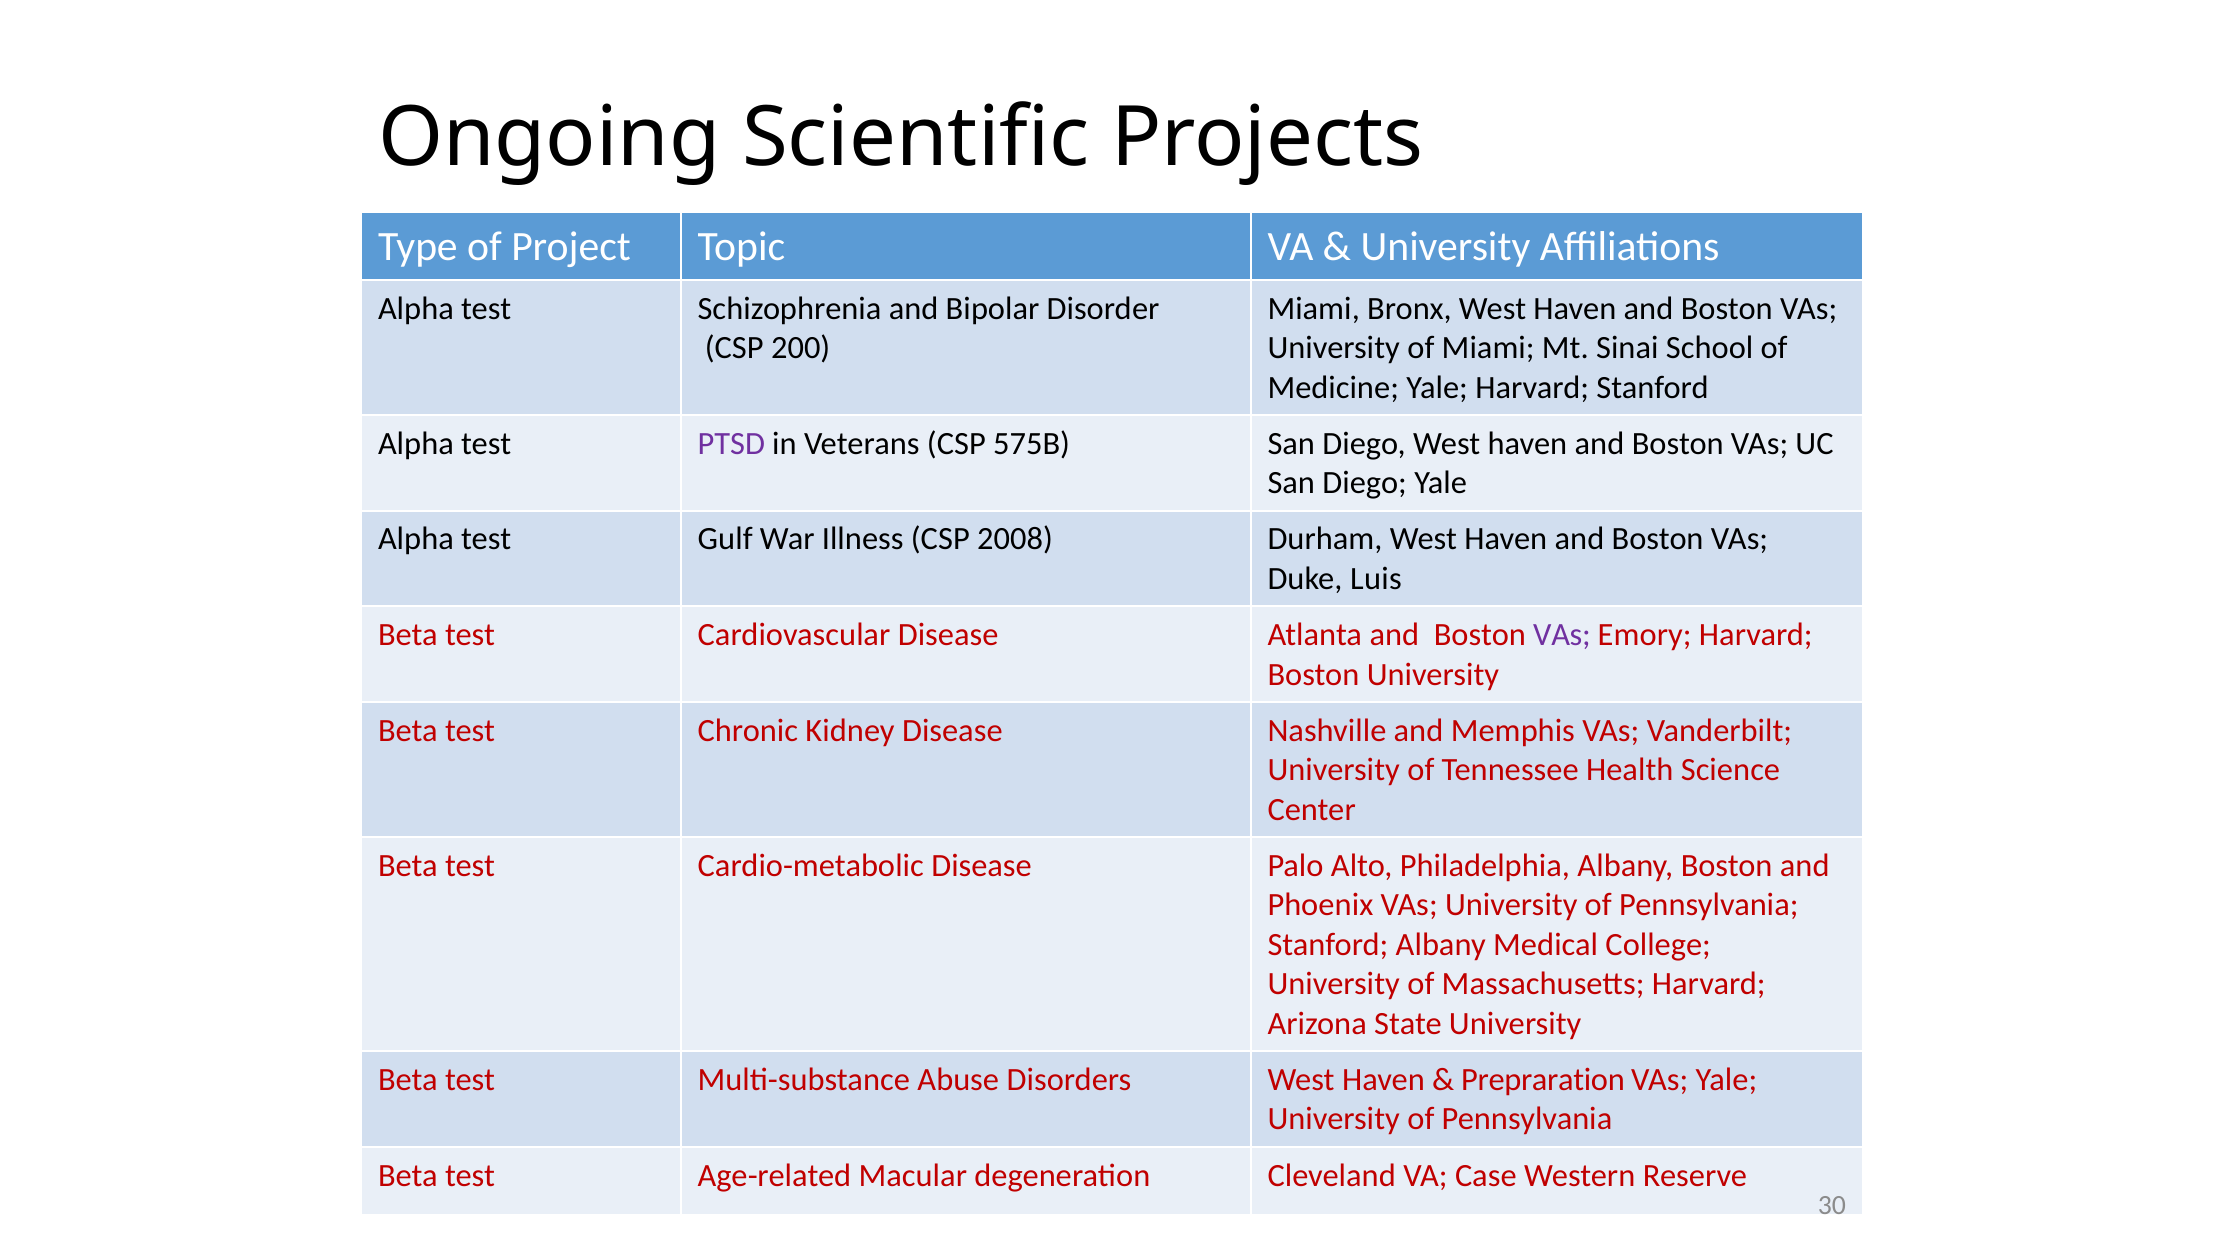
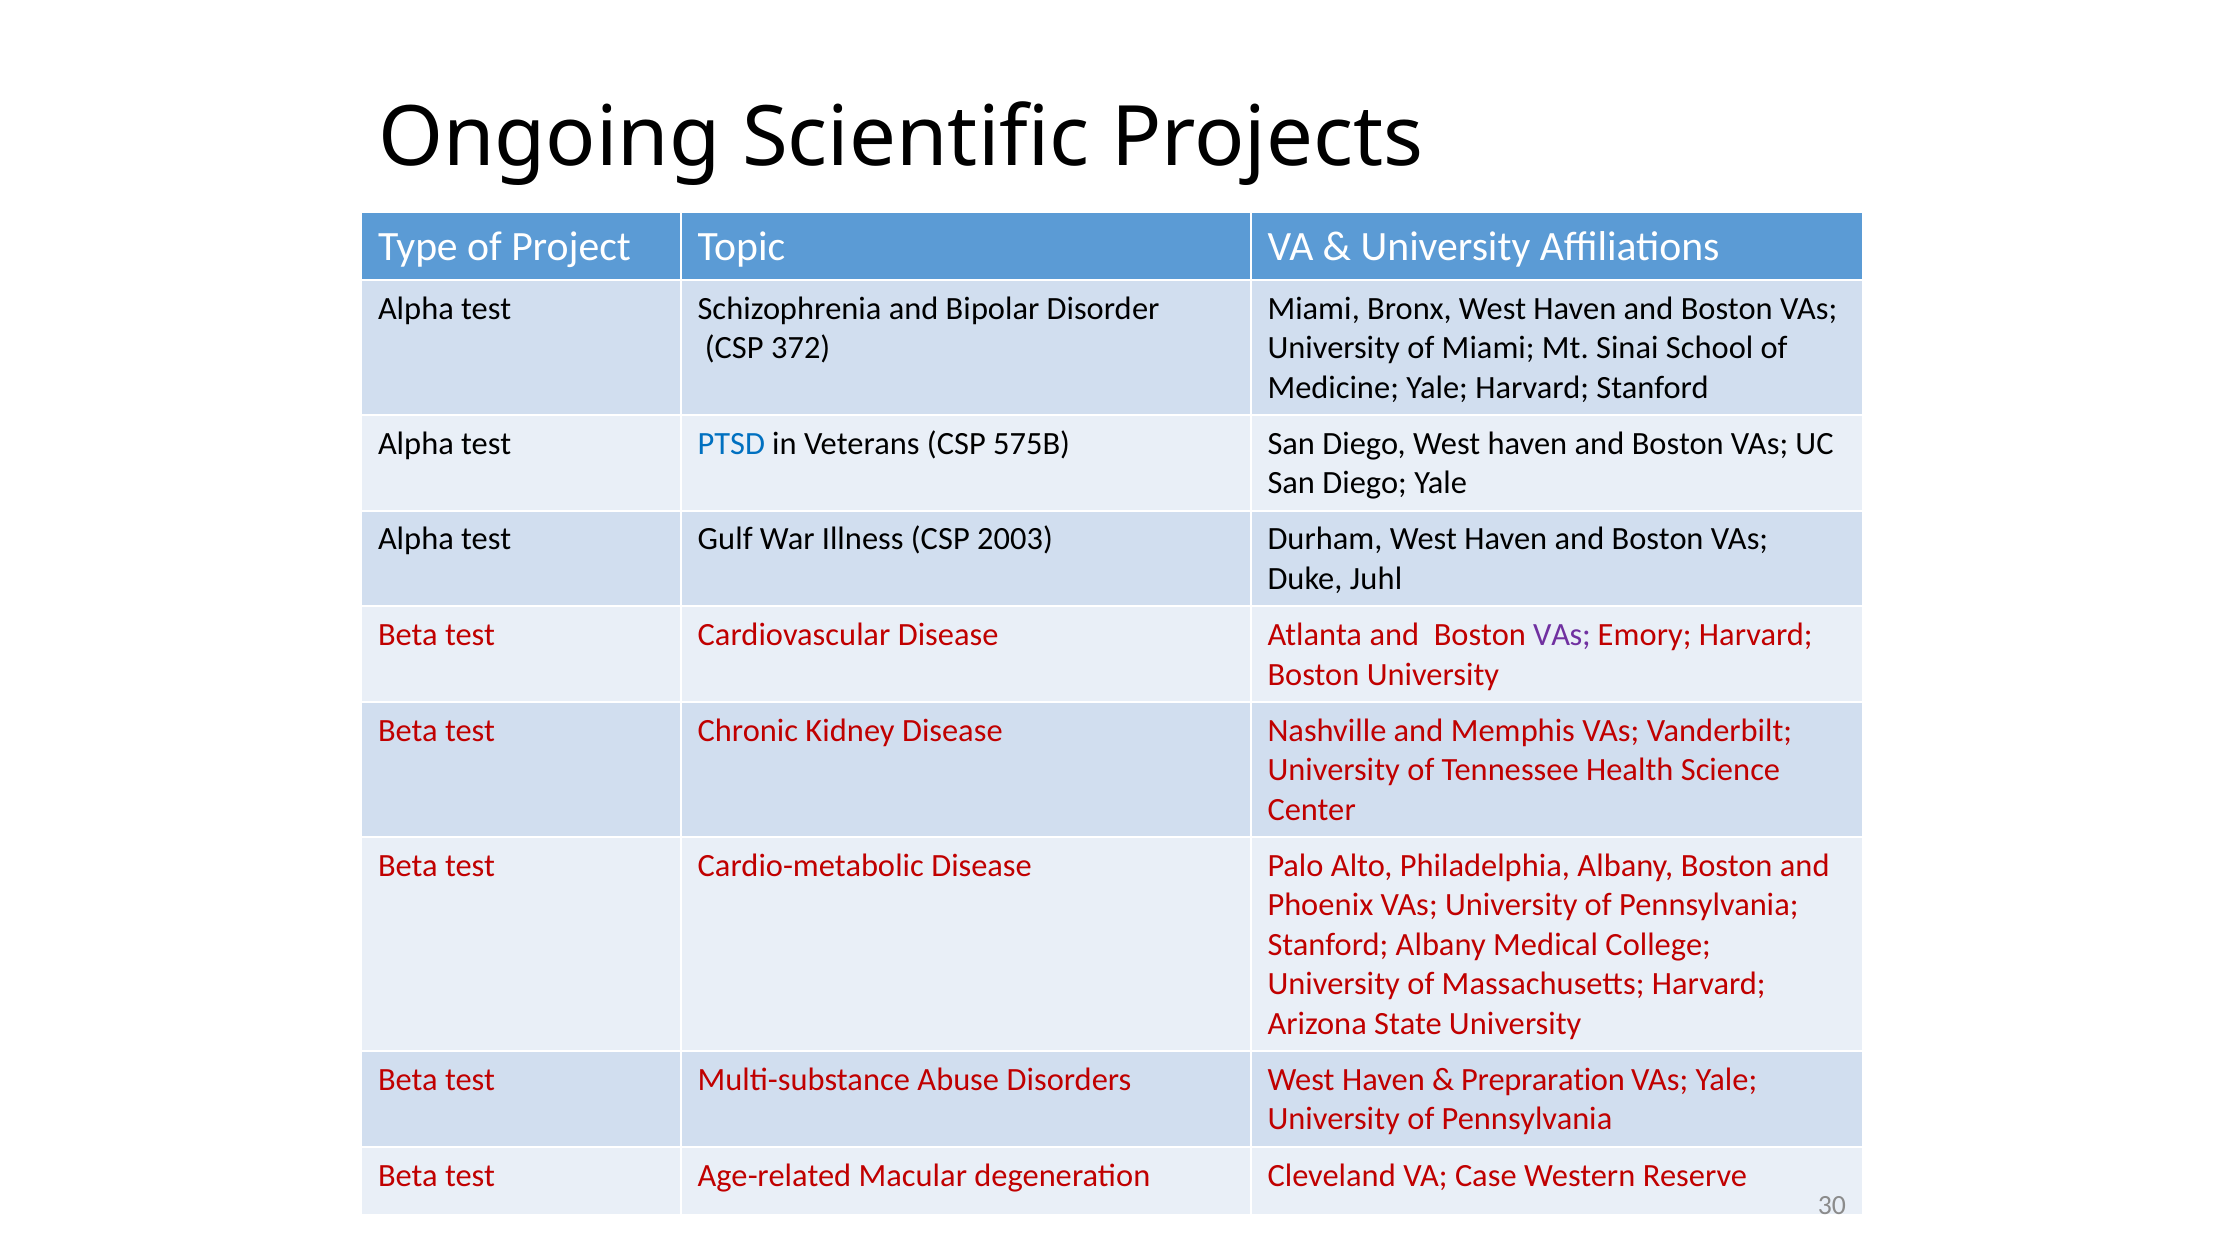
200: 200 -> 372 (801, 348)
PTSD colour: purple -> blue (731, 444)
2008: 2008 -> 2003 (1015, 539)
Luis: Luis -> Juhl (1376, 579)
